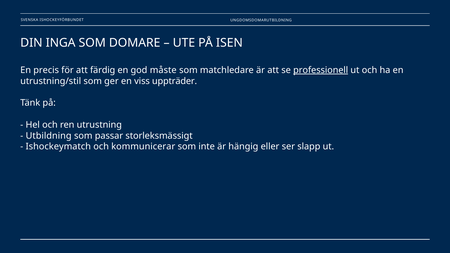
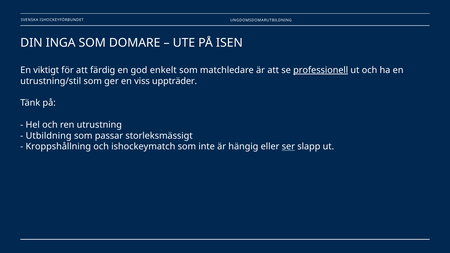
precis: precis -> viktigt (46, 70)
måste: måste -> enkelt (163, 70)
Ishockeymatch: Ishockeymatch -> Kroppshållning (58, 147)
kommunicerar: kommunicerar -> ishockeymatch (143, 147)
ser underline: none -> present (288, 147)
